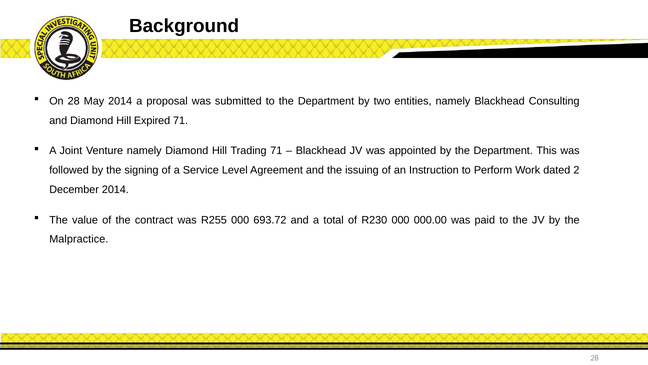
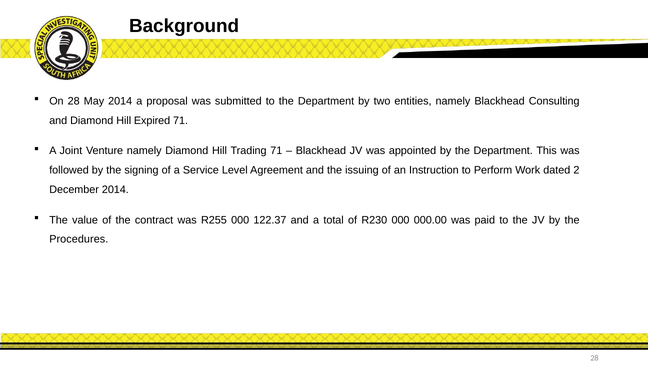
693.72: 693.72 -> 122.37 (270, 220)
Malpractice: Malpractice -> Procedures (79, 239)
